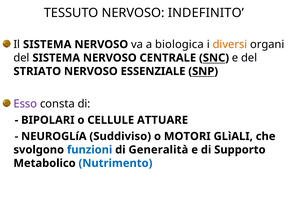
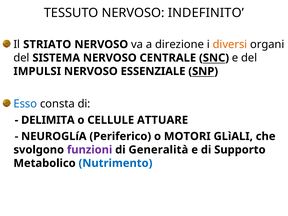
Il SISTEMA: SISTEMA -> STRIATO (47, 44)
biologica: biologica -> direzione (180, 44)
STRIATO: STRIATO -> IMPULSI (37, 71)
Esso colour: purple -> blue (25, 104)
BIPOLARI: BIPOLARI -> DELIMITA (48, 120)
Suddiviso: Suddiviso -> Periferico (120, 136)
funzioni colour: blue -> purple (90, 150)
